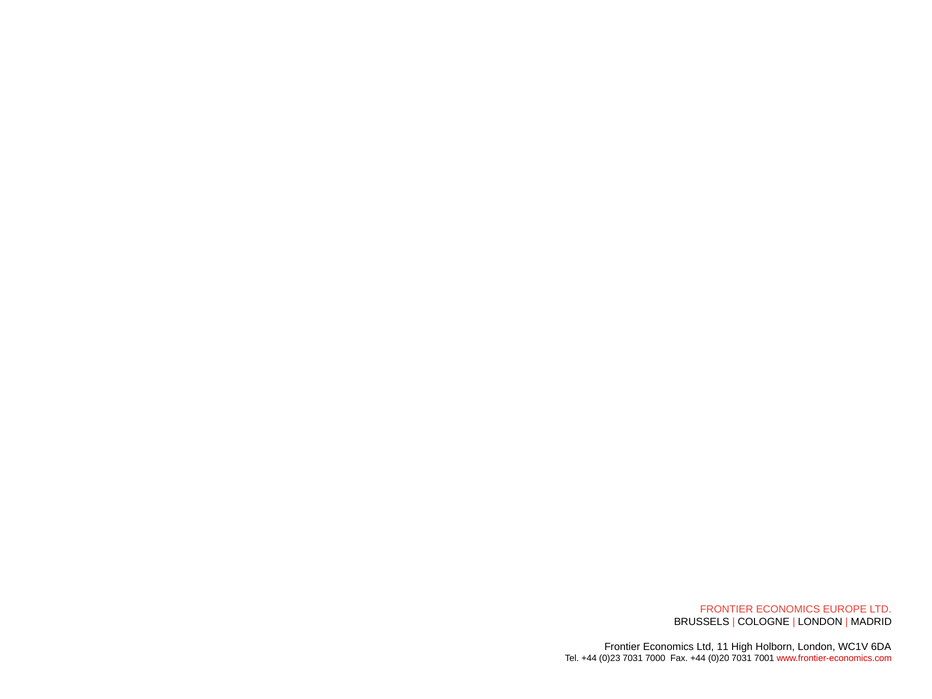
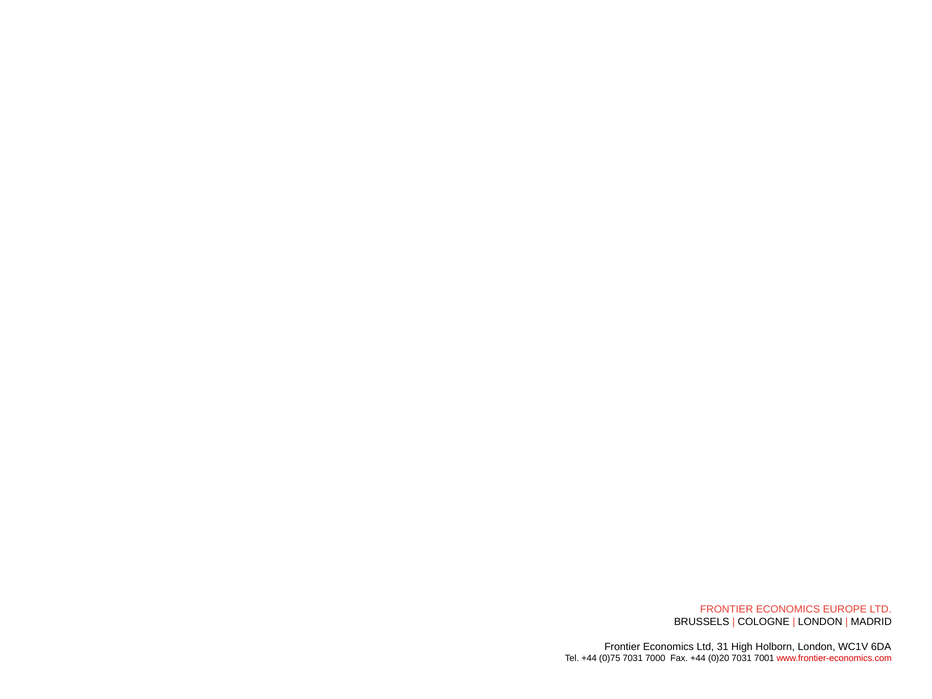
11: 11 -> 31 (723, 647)
0)23: 0)23 -> 0)75 (610, 658)
